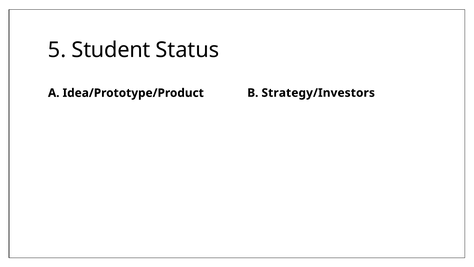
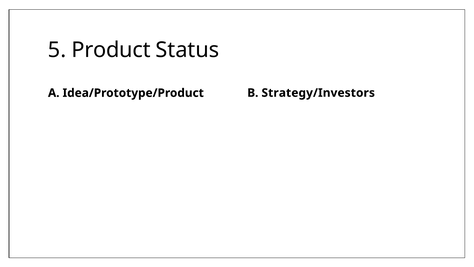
Student: Student -> Product (111, 50)
